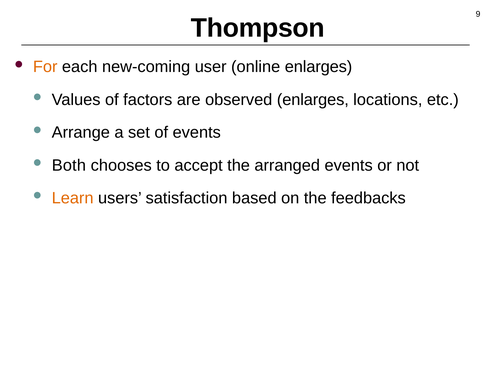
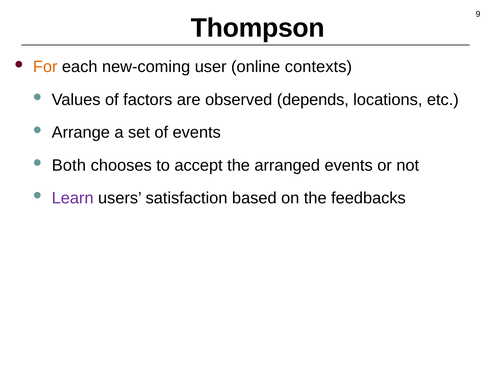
online enlarges: enlarges -> contexts (318, 67)
observed enlarges: enlarges -> depends (313, 100)
Learn colour: orange -> purple (73, 198)
